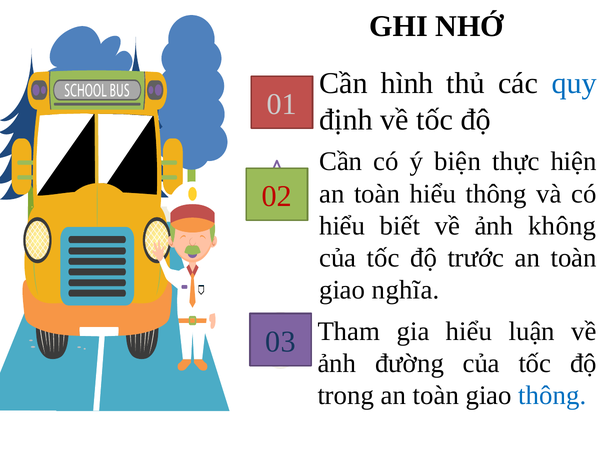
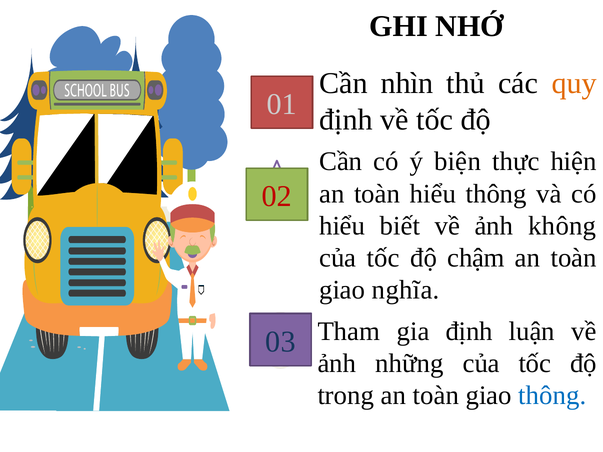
hình: hình -> nhìn (407, 83)
quy colour: blue -> orange (574, 83)
trước: trước -> chậm (476, 258)
gia hiểu: hiểu -> định (469, 331)
đường: đường -> những (409, 364)
